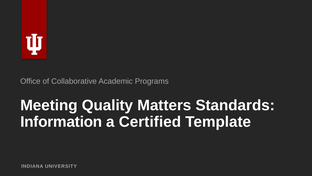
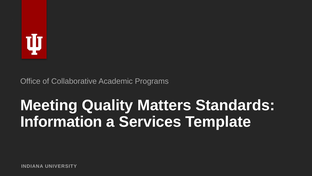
Certified: Certified -> Services (150, 122)
